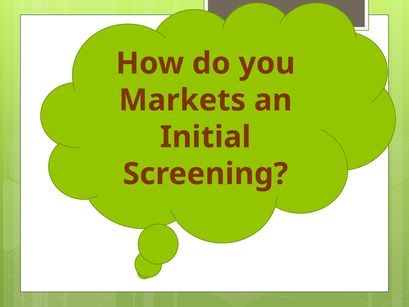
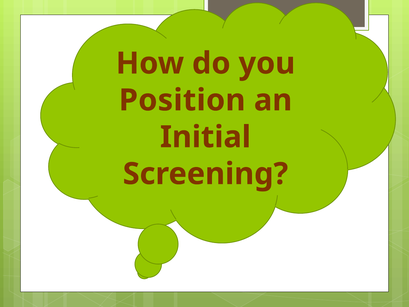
Markets: Markets -> Position (182, 100)
